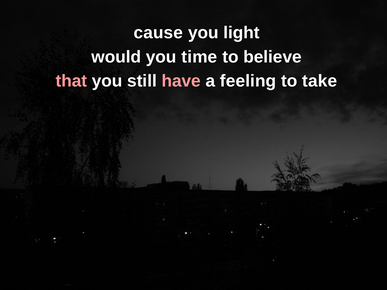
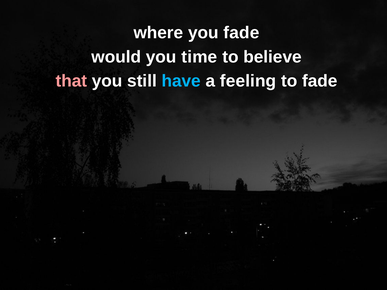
cause: cause -> where (158, 33)
you light: light -> fade (241, 33)
have colour: pink -> light blue (181, 81)
to take: take -> fade (320, 81)
